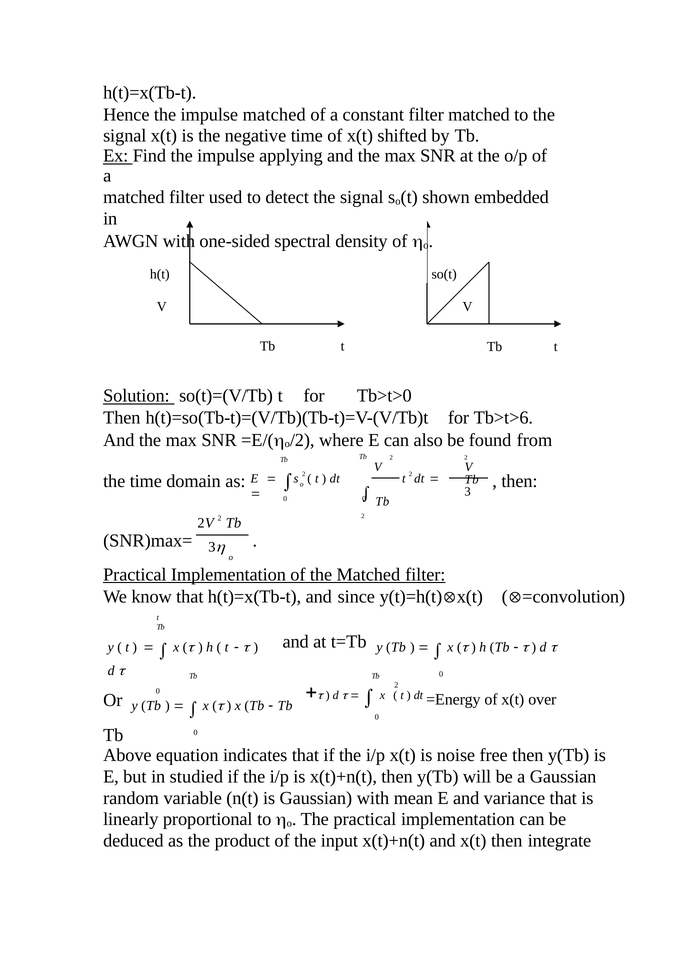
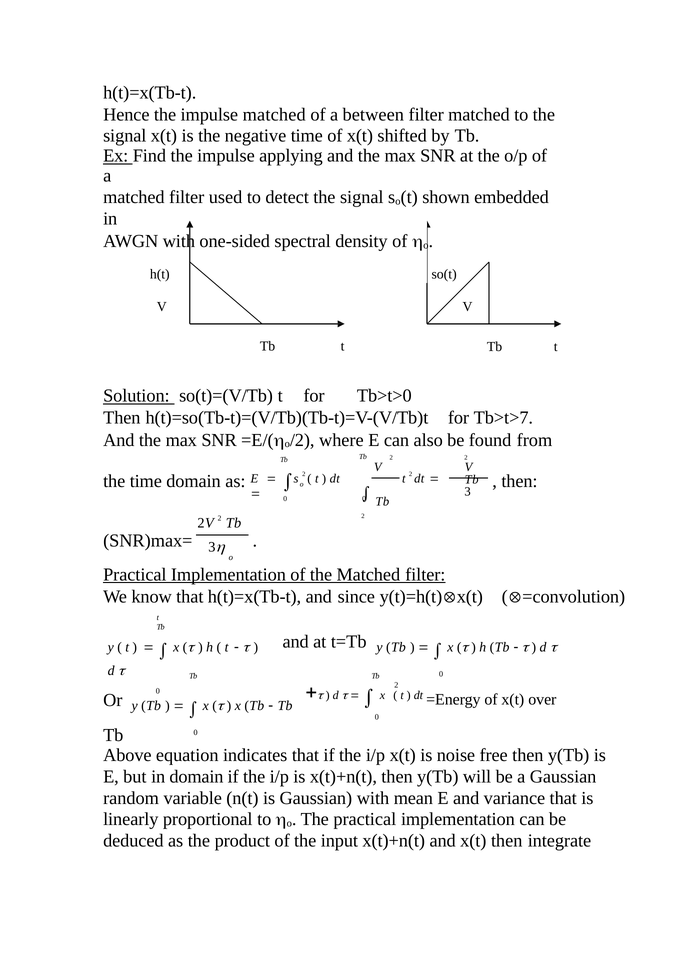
constant: constant -> between (373, 115)
Tb>t>6: Tb>t>6 -> Tb>t>7 (503, 418)
in studied: studied -> domain (196, 777)
